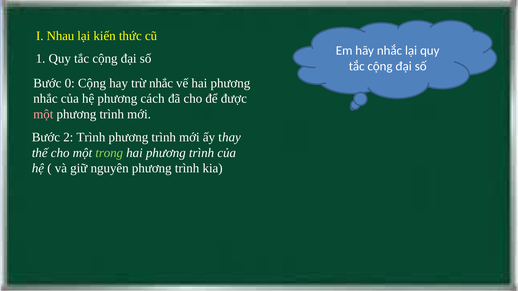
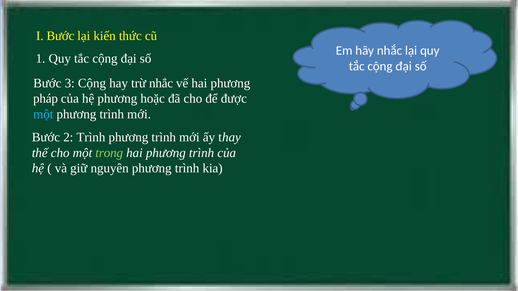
I Nhau: Nhau -> Bước (60, 36)
0: 0 -> 3 (70, 83)
nhắc: nhắc -> pháp (46, 99)
cách: cách -> hoặc (153, 99)
một colour: pink -> light blue (43, 114)
